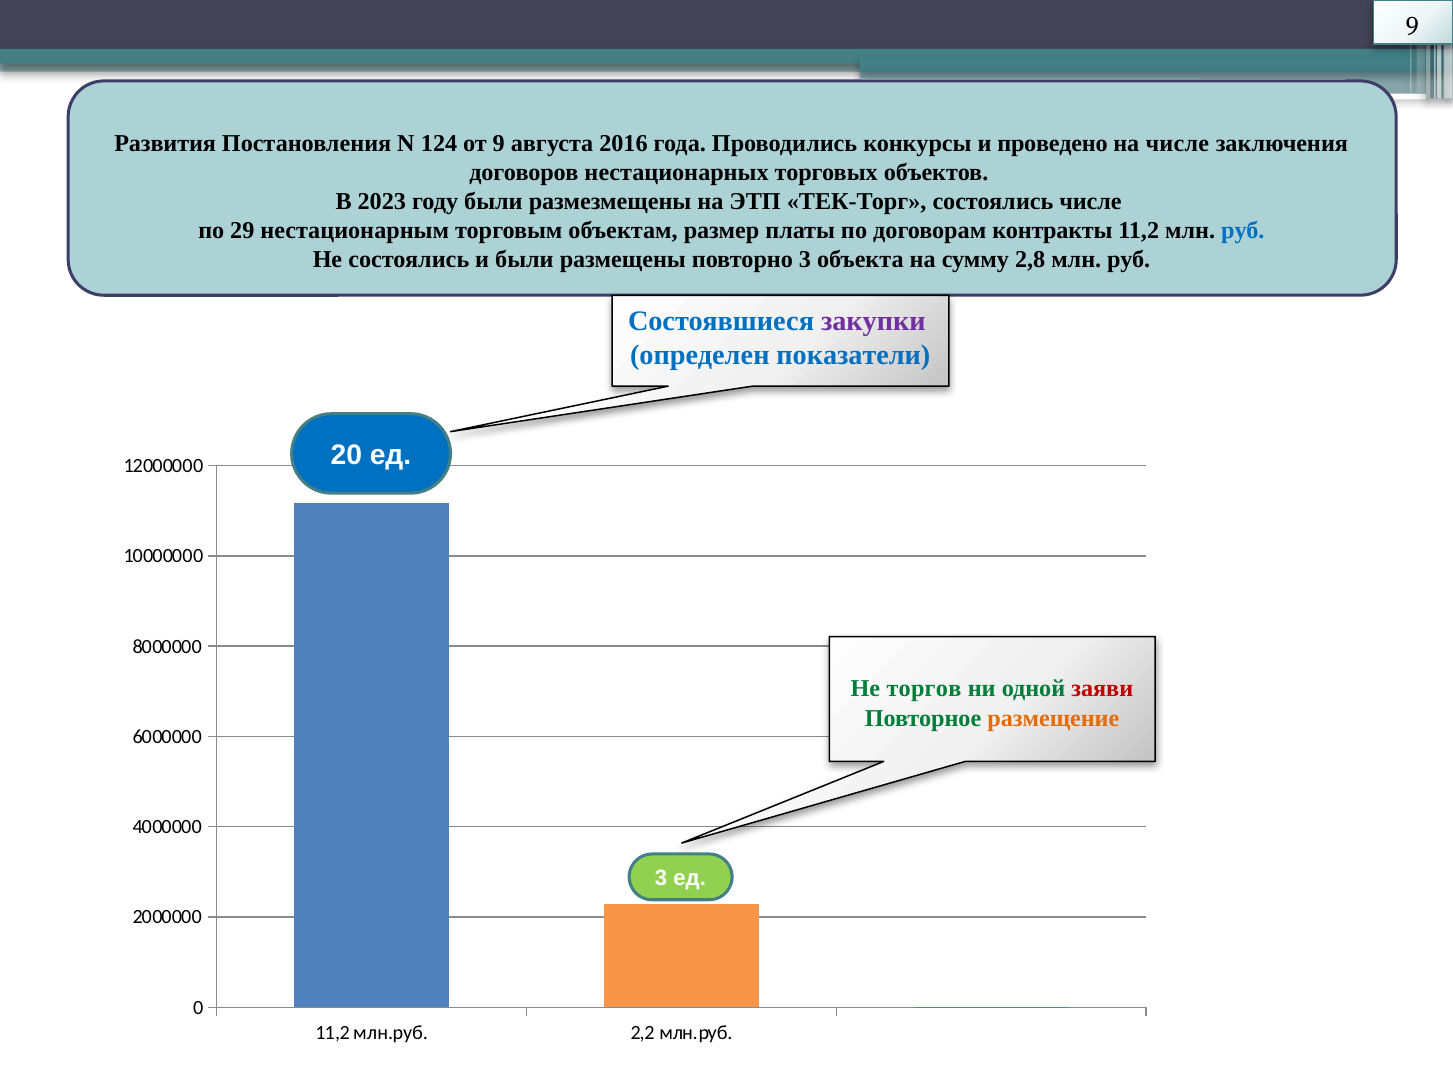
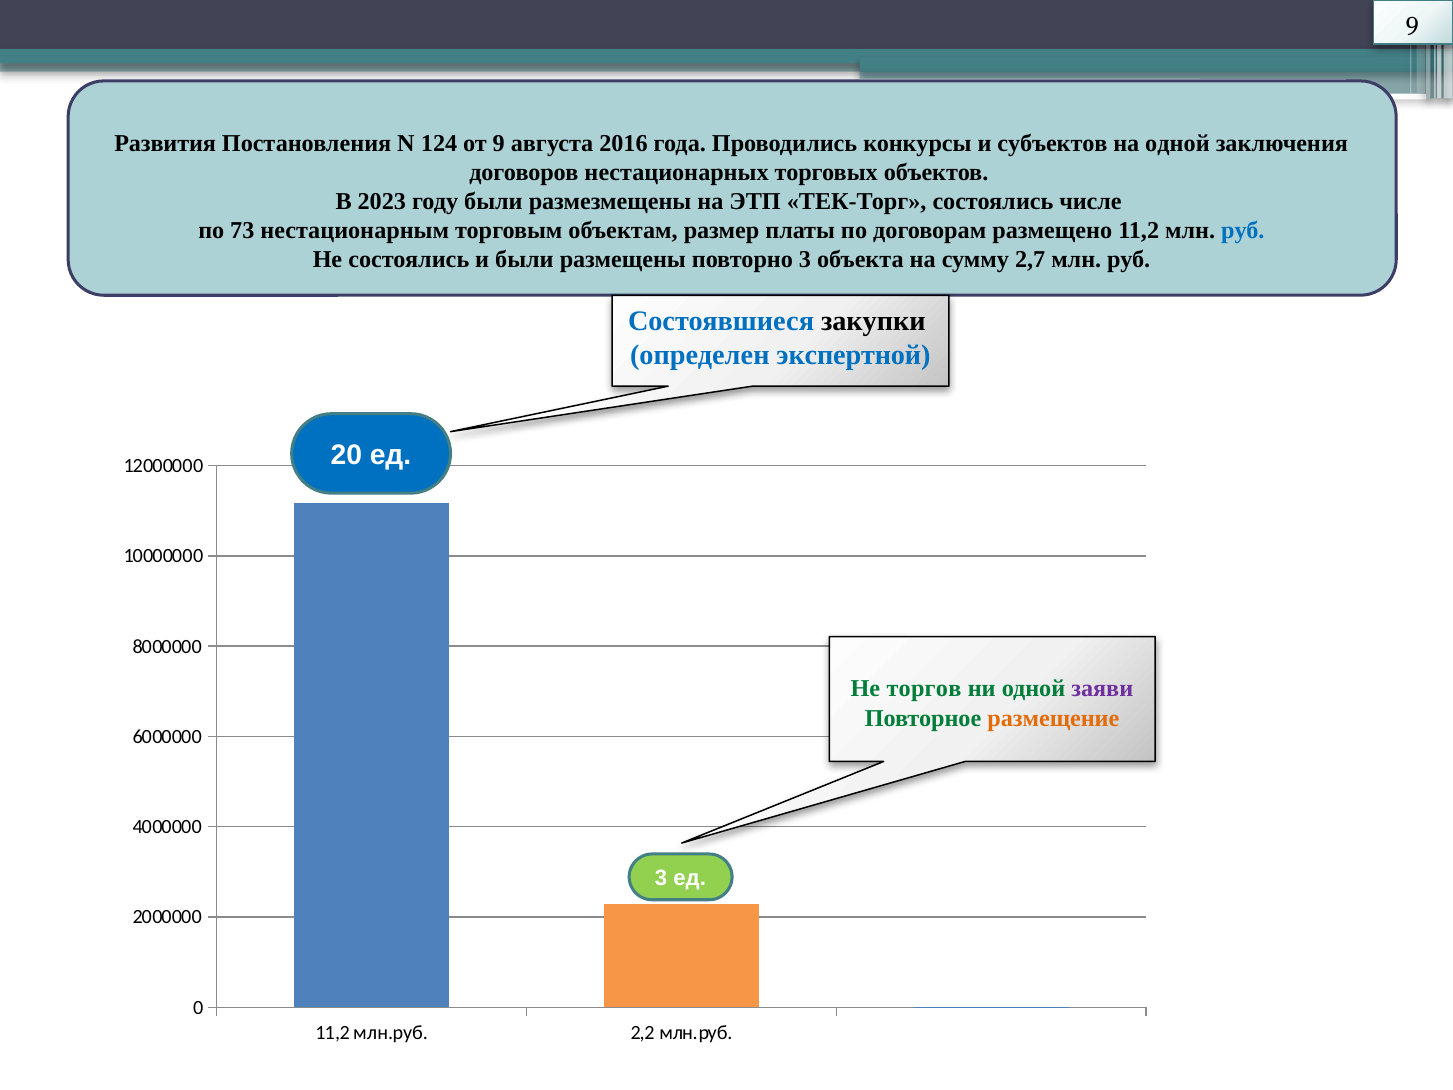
проведено: проведено -> субъектов (1052, 144)
на числе: числе -> одной (1177, 144)
29: 29 -> 73 (242, 231)
контракты: контракты -> размещено (1052, 231)
2,8: 2,8 -> 2,7 (1030, 260)
закупки colour: purple -> black (873, 321)
показатели: показатели -> экспертной (853, 355)
заяви colour: red -> purple (1102, 689)
